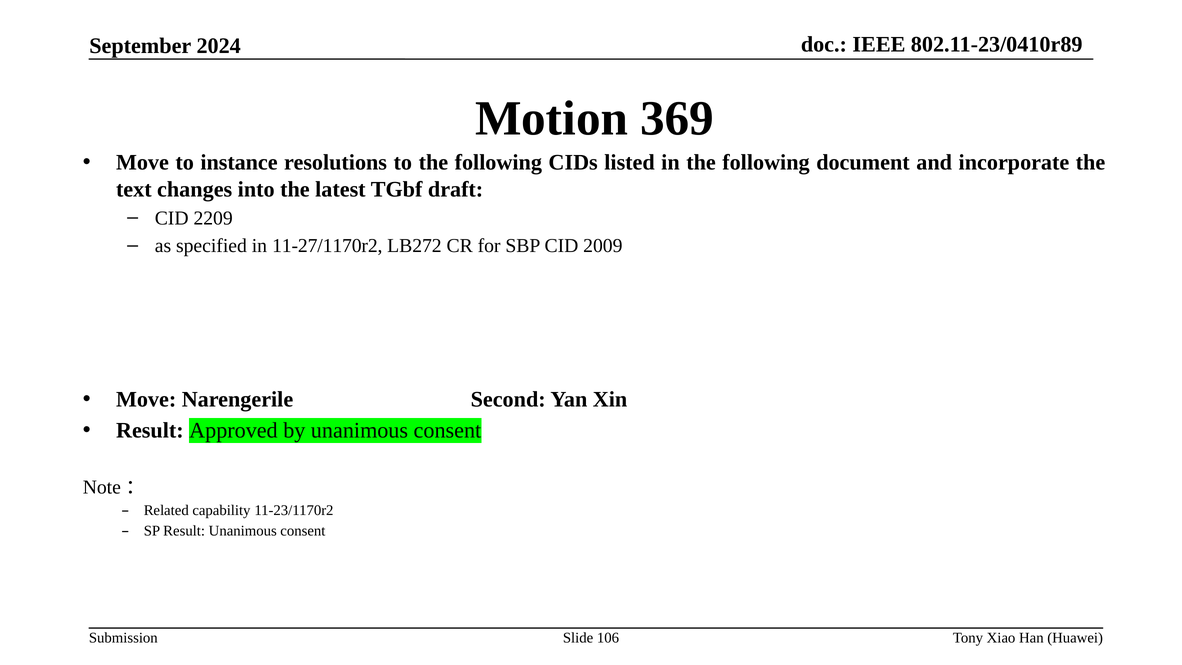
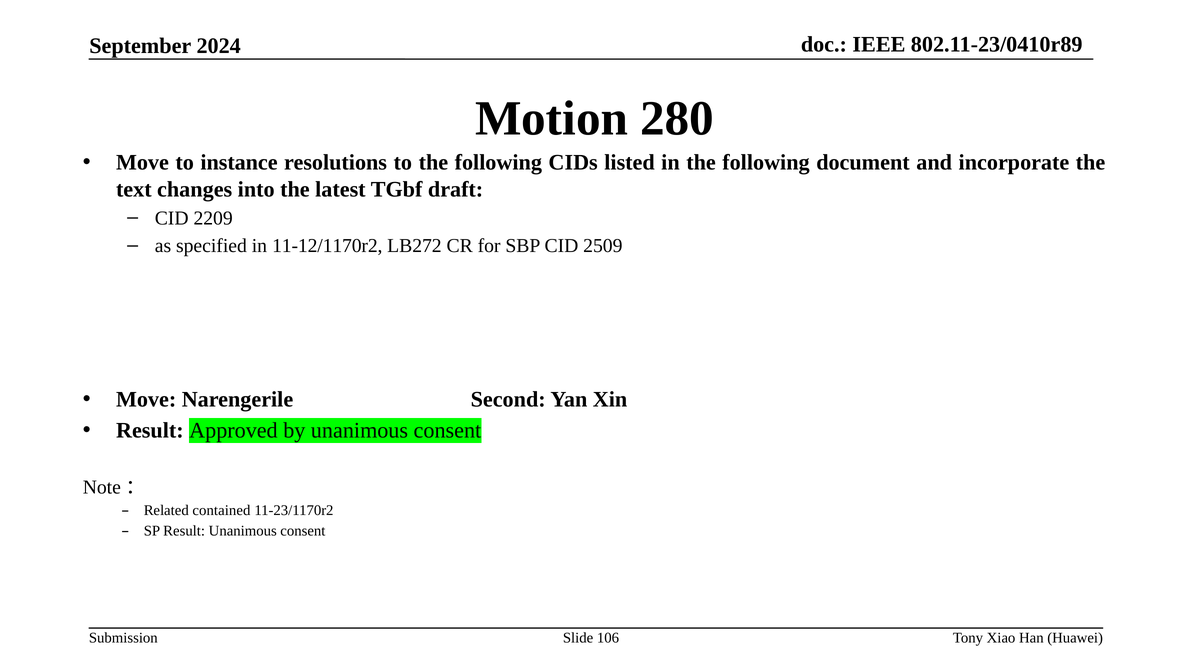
369: 369 -> 280 (677, 119)
11-27/1170r2: 11-27/1170r2 -> 11-12/1170r2 (327, 246)
2009: 2009 -> 2509 (603, 246)
capability: capability -> contained (221, 510)
